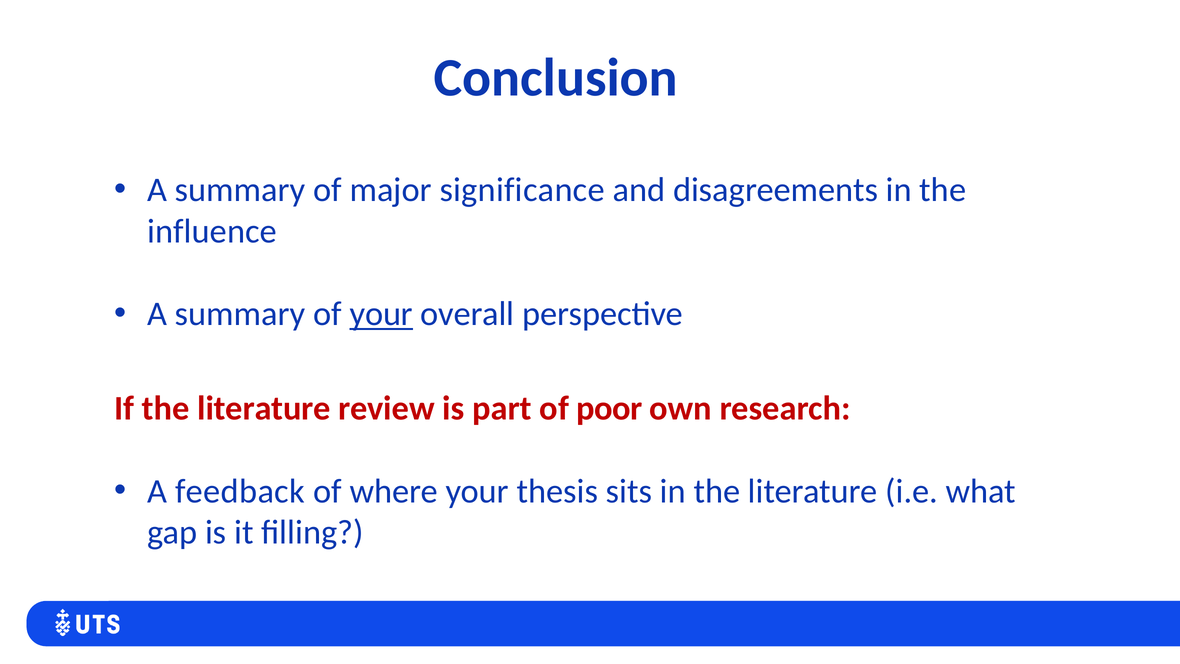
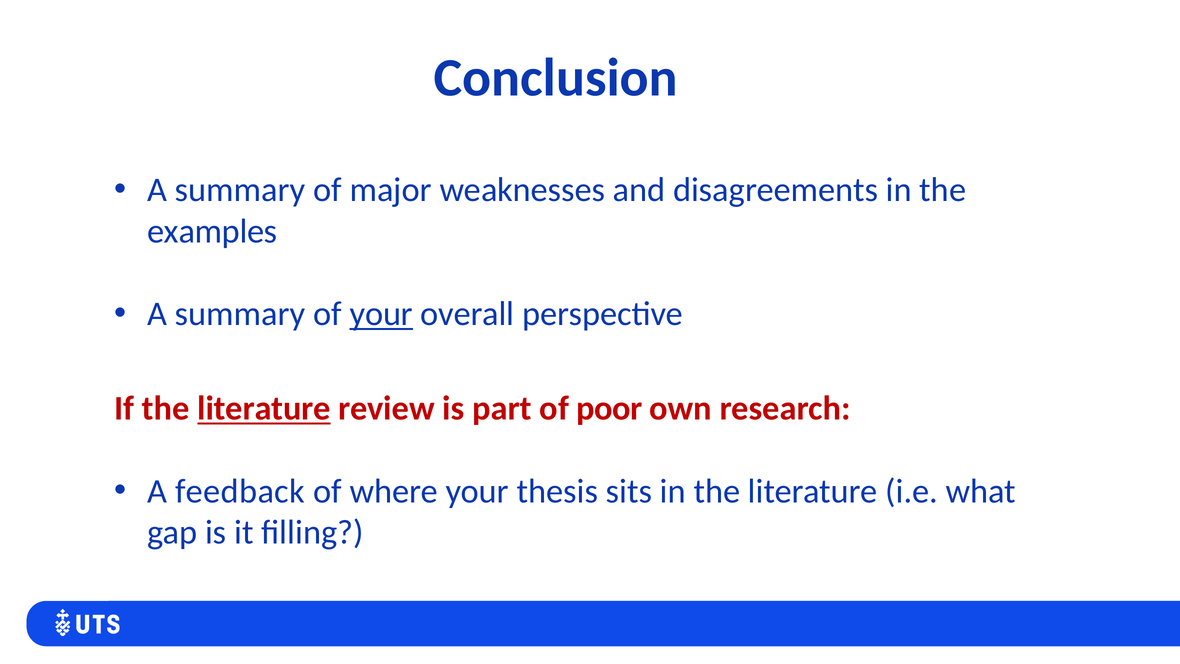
significance: significance -> weaknesses (522, 190)
influence: influence -> examples (212, 231)
literature underline: none -> present (264, 408)
